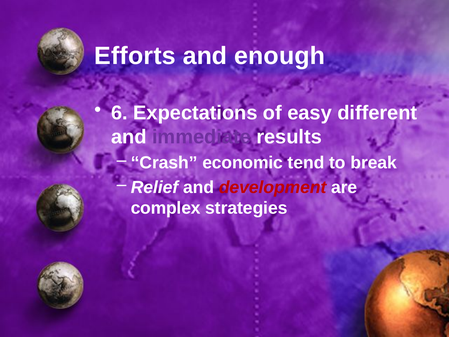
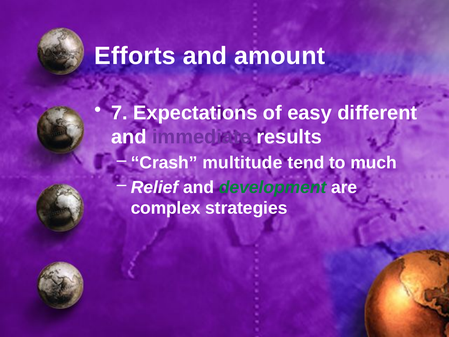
enough: enough -> amount (280, 56)
6: 6 -> 7 (119, 113)
economic: economic -> multitude (242, 163)
break: break -> much (374, 163)
development colour: red -> green (273, 187)
